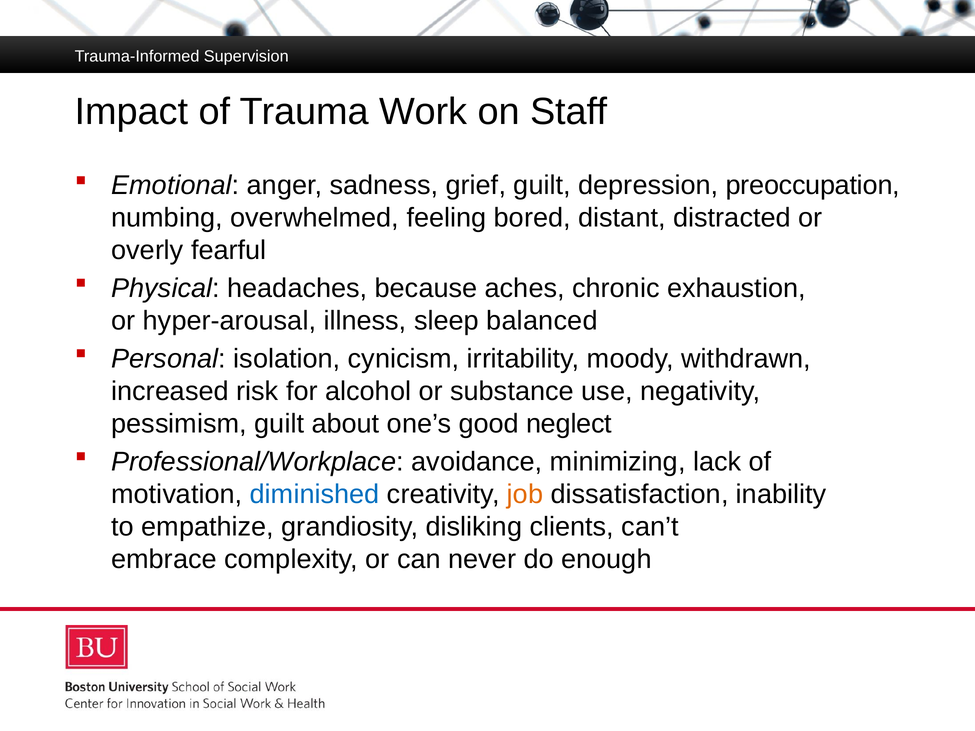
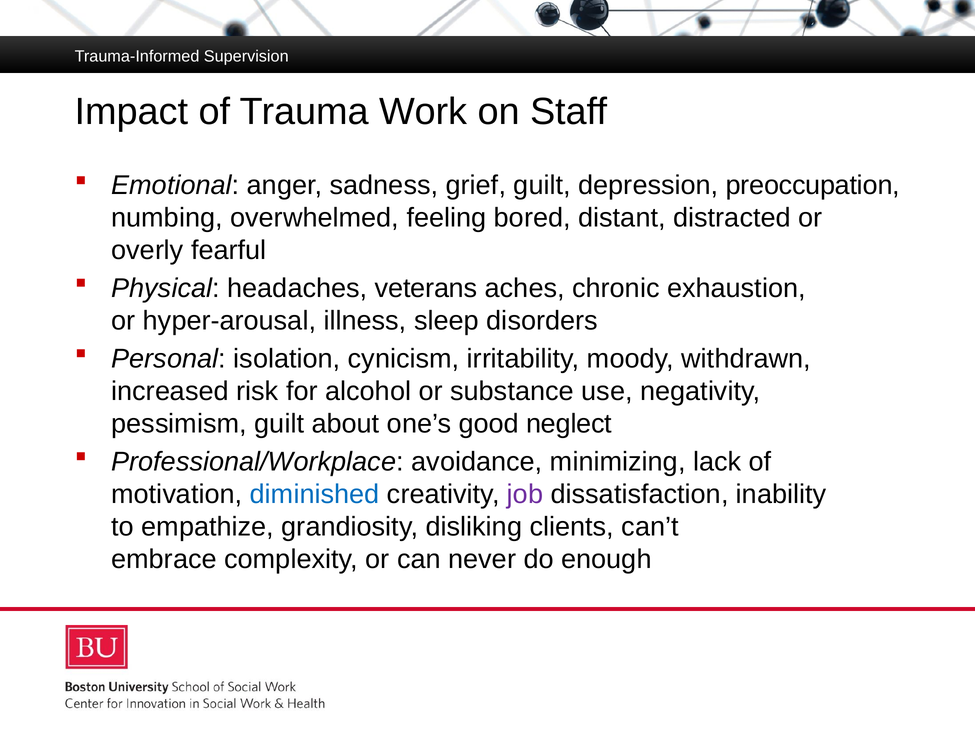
because: because -> veterans (426, 288)
balanced: balanced -> disorders (542, 321)
job colour: orange -> purple (525, 494)
